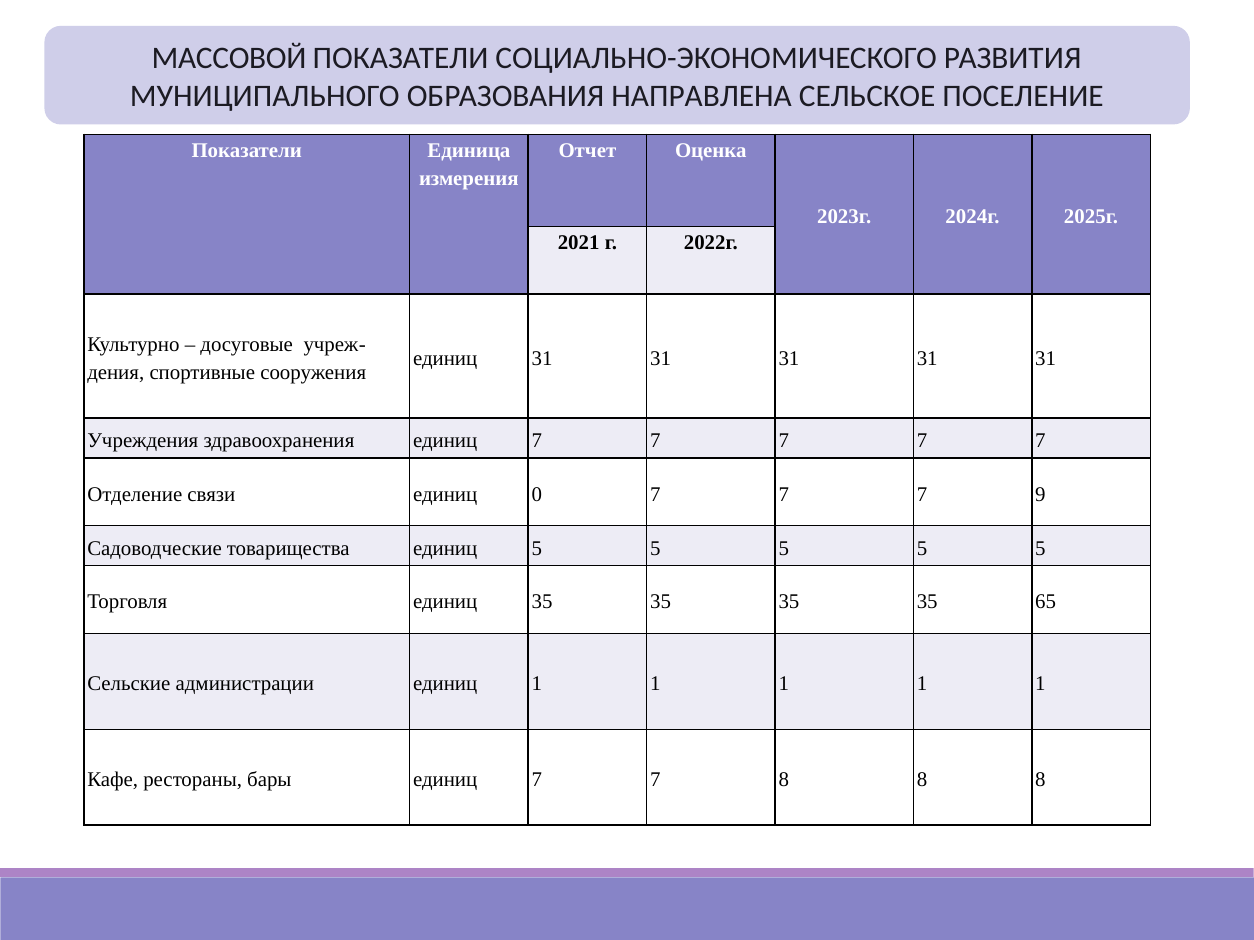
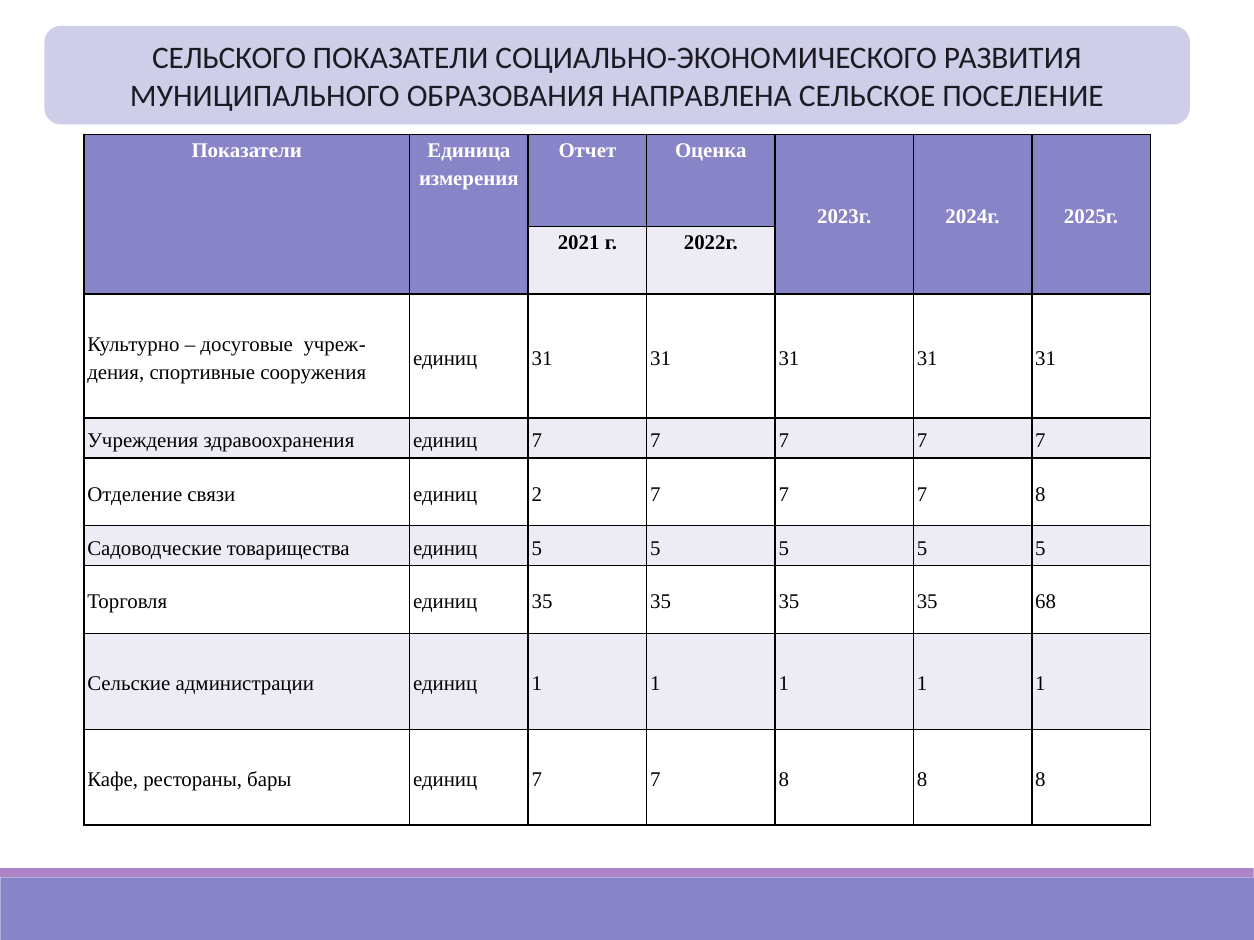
МАССОВОЙ: МАССОВОЙ -> СЕЛЬСКОГО (229, 59)
0: 0 -> 2 (537, 495)
7 7 7 9: 9 -> 8 (1040, 495)
65: 65 -> 68 (1046, 602)
